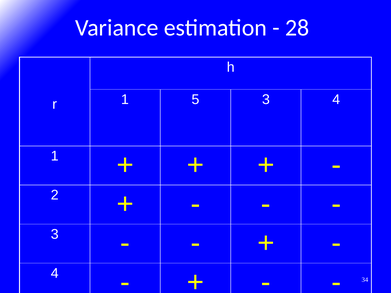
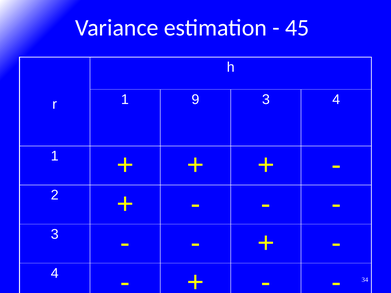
28: 28 -> 45 (297, 28)
5: 5 -> 9 (196, 99)
